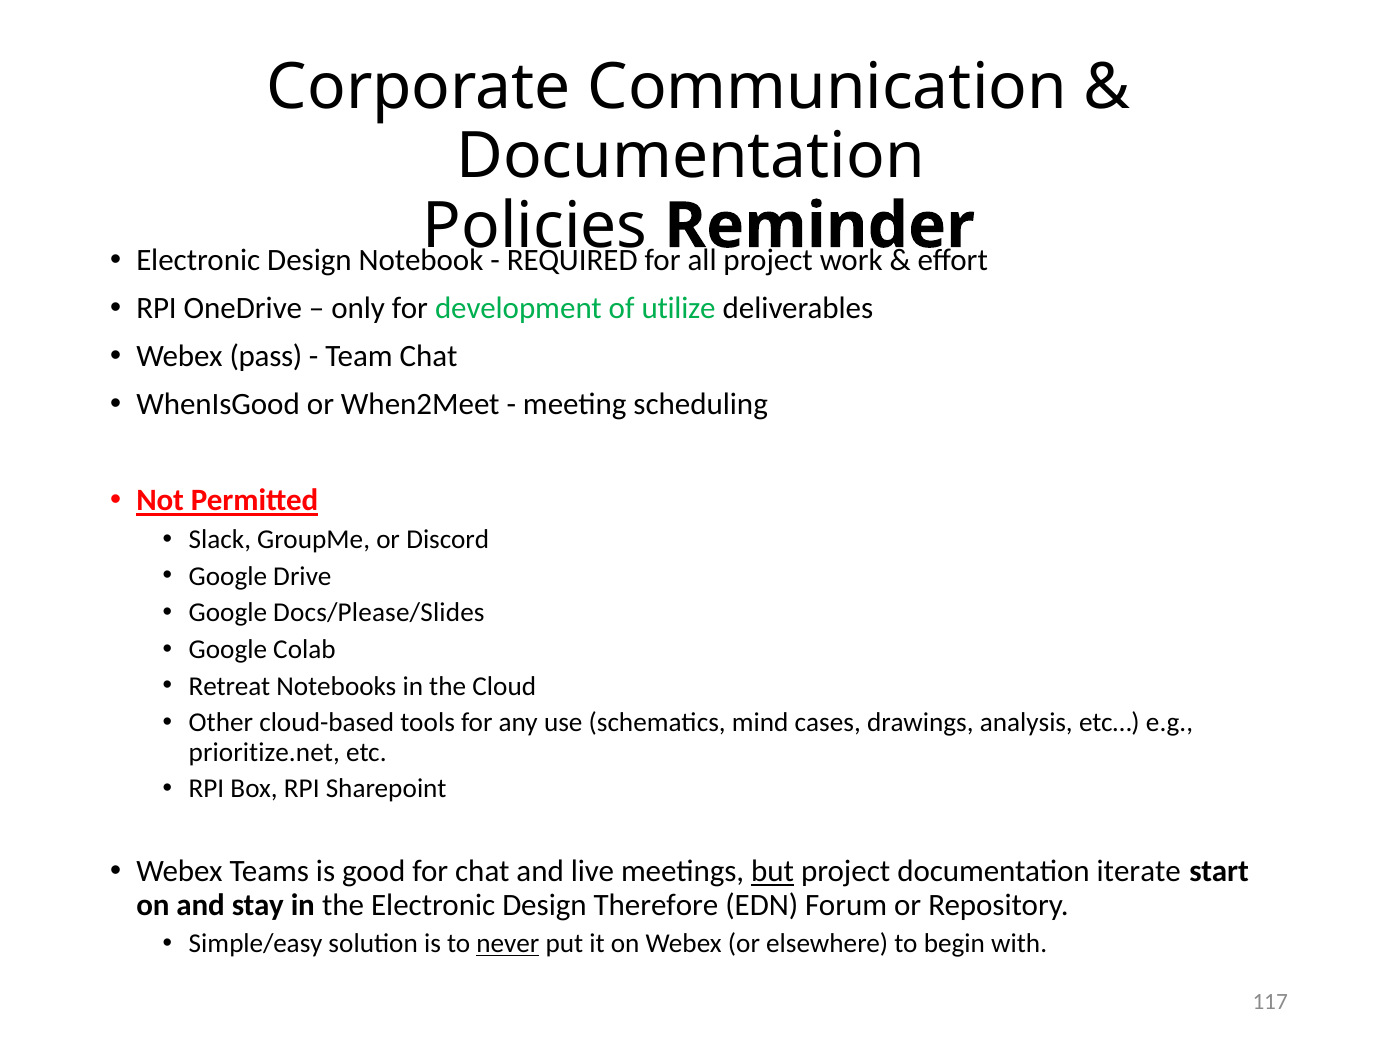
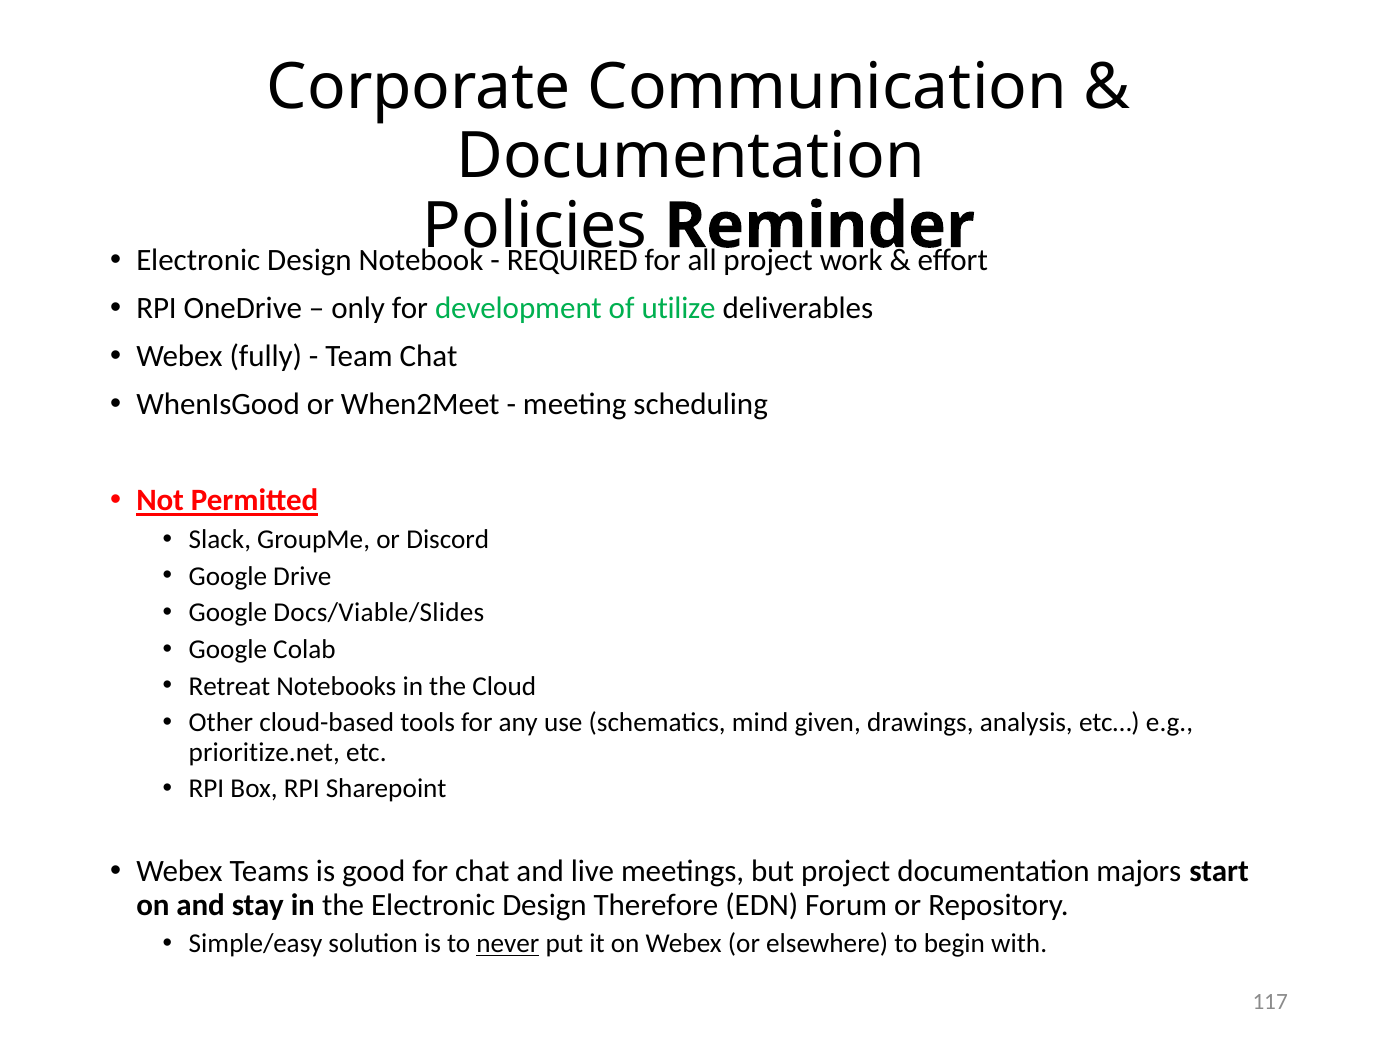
pass: pass -> fully (266, 356)
Docs/Please/Slides: Docs/Please/Slides -> Docs/Viable/Slides (379, 612)
cases: cases -> given (828, 722)
but underline: present -> none (773, 871)
iterate: iterate -> majors (1139, 871)
